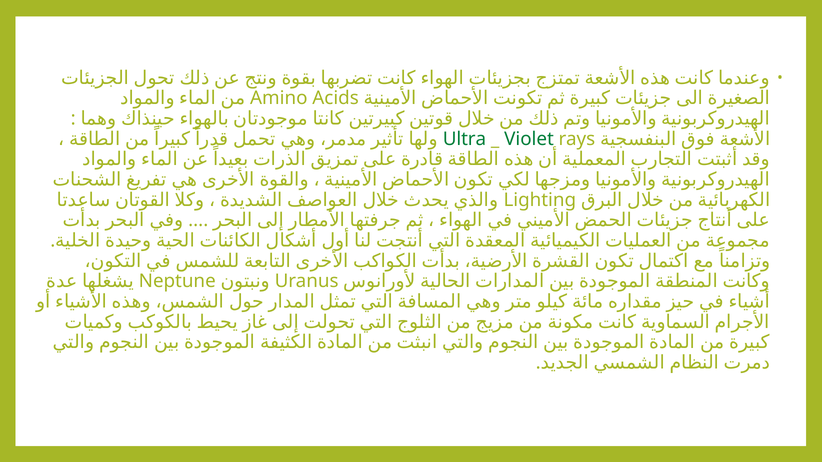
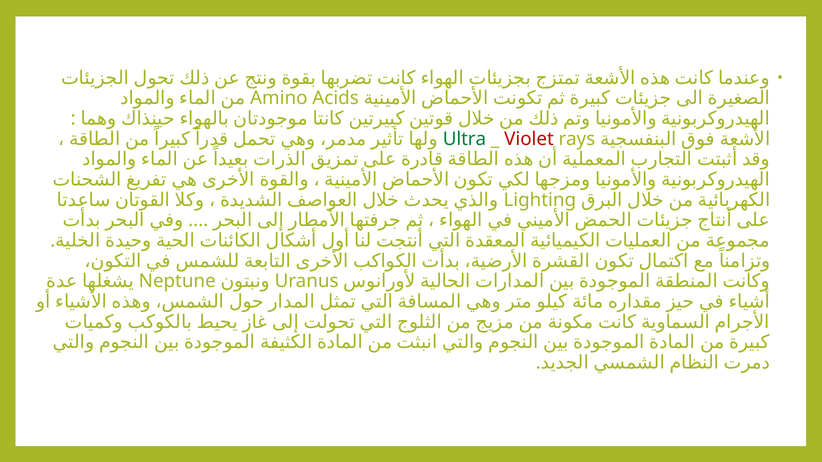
Violet colour: green -> red (529, 139)
